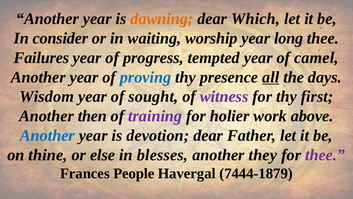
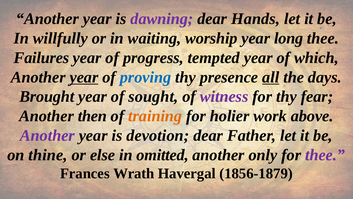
dawning colour: orange -> purple (162, 19)
Which: Which -> Hands (255, 19)
consider: consider -> willfully (60, 38)
camel: camel -> which (316, 58)
year underline: none -> present (84, 77)
Wisdom: Wisdom -> Brought (47, 96)
first: first -> fear (317, 96)
training colour: purple -> orange (155, 116)
Another colour: blue -> purple (47, 135)
blesses: blesses -> omitted (163, 155)
they: they -> only (263, 155)
People: People -> Wrath (134, 173)
7444-1879: 7444-1879 -> 1856-1879 (256, 173)
